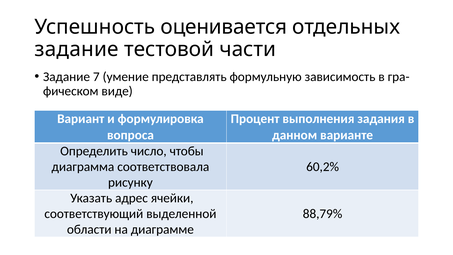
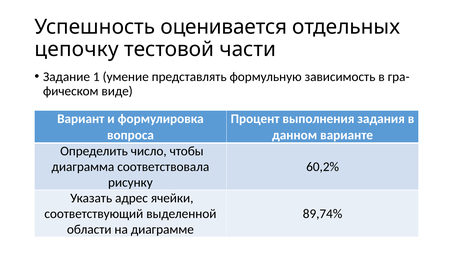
задание: задание -> цепочку (77, 49)
7: 7 -> 1 (96, 77)
88,79%: 88,79% -> 89,74% (323, 214)
